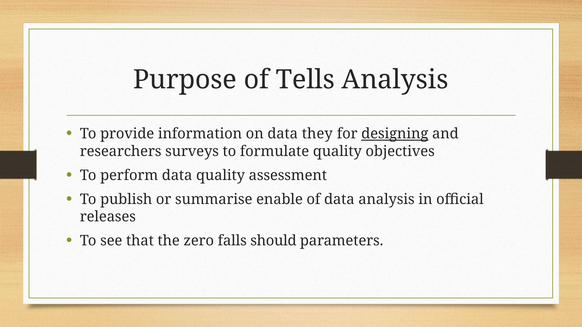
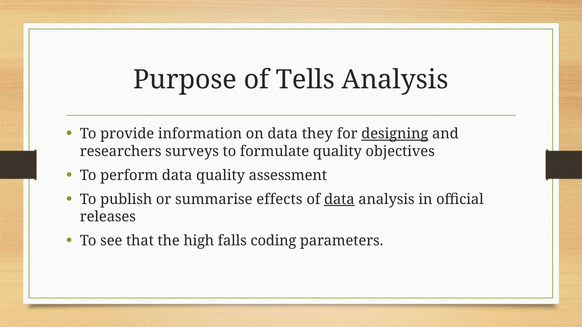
enable: enable -> effects (279, 199)
data underline: none -> present (339, 199)
zero: zero -> high (199, 241)
should: should -> coding (273, 241)
